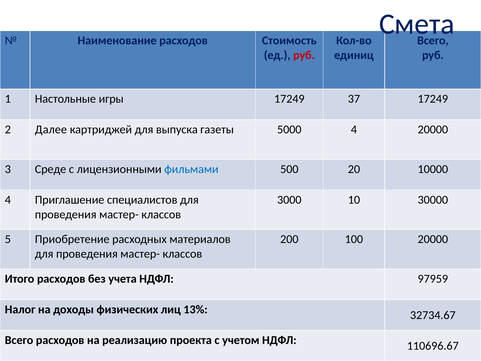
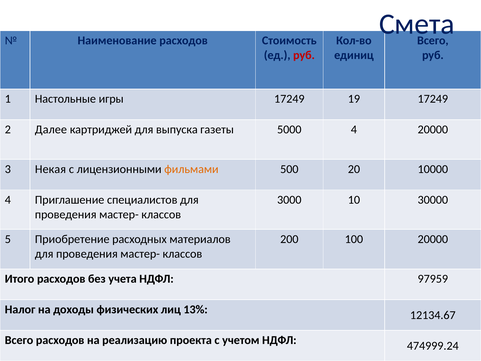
37: 37 -> 19 (354, 99)
Среде: Среде -> Некая (50, 169)
фильмами colour: blue -> orange (191, 169)
32734.67: 32734.67 -> 12134.67 (433, 315)
110696.67: 110696.67 -> 474999.24 (433, 346)
